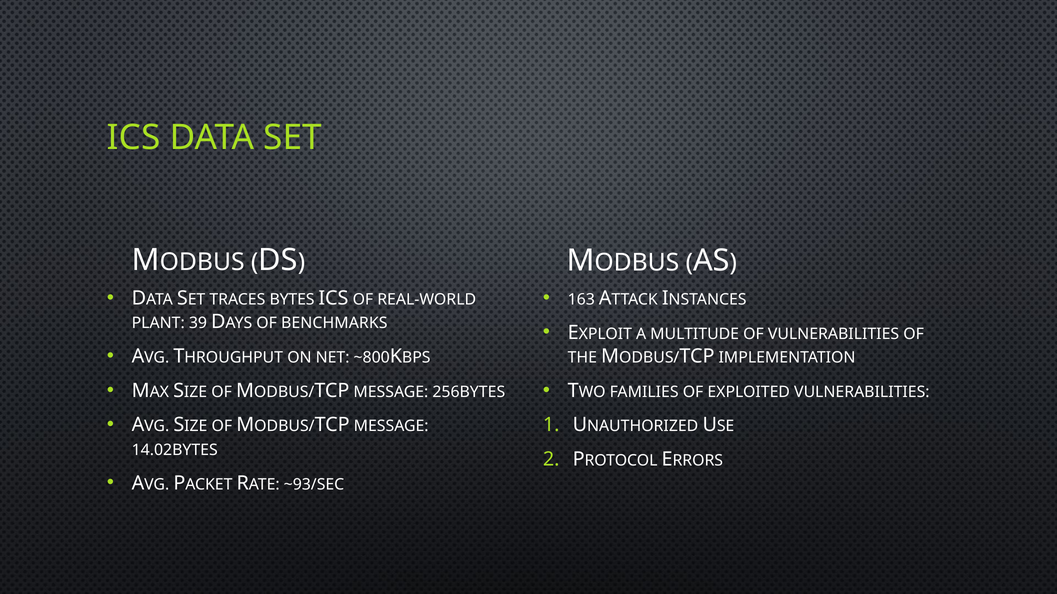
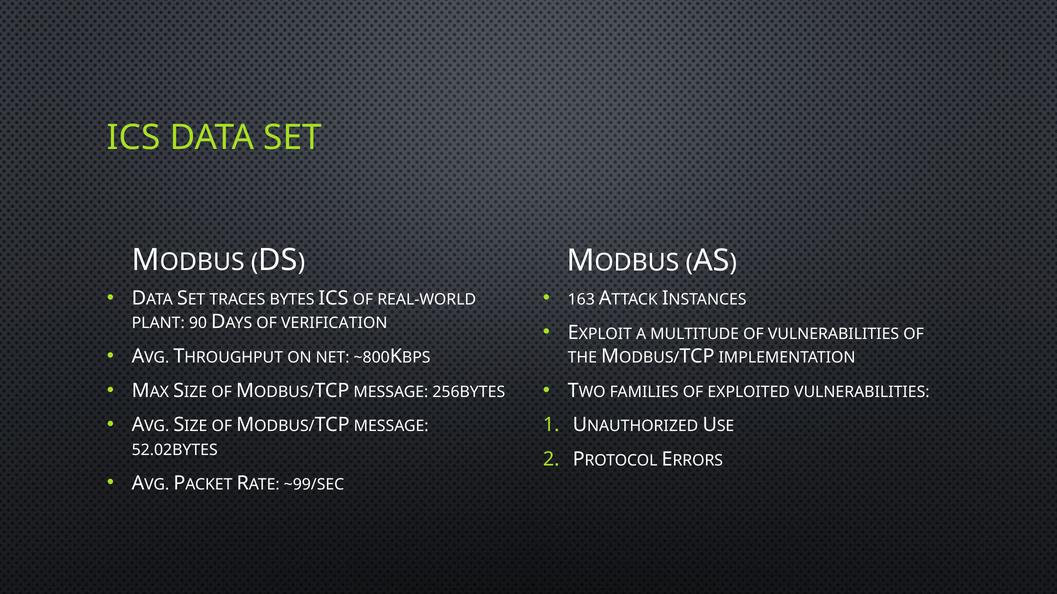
39: 39 -> 90 (198, 324)
BENCHMARKS: BENCHMARKS -> VERIFICATION (334, 324)
14.02BYTES: 14.02BYTES -> 52.02BYTES (175, 450)
~93/SEC: ~93/SEC -> ~99/SEC (314, 485)
